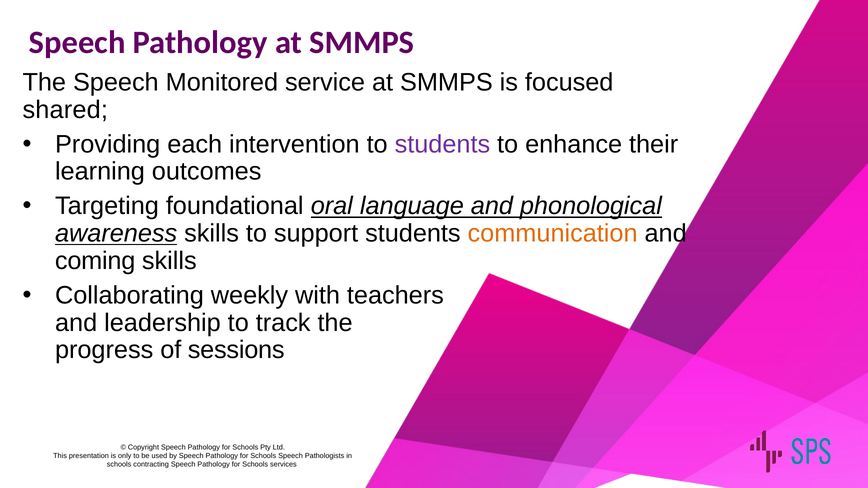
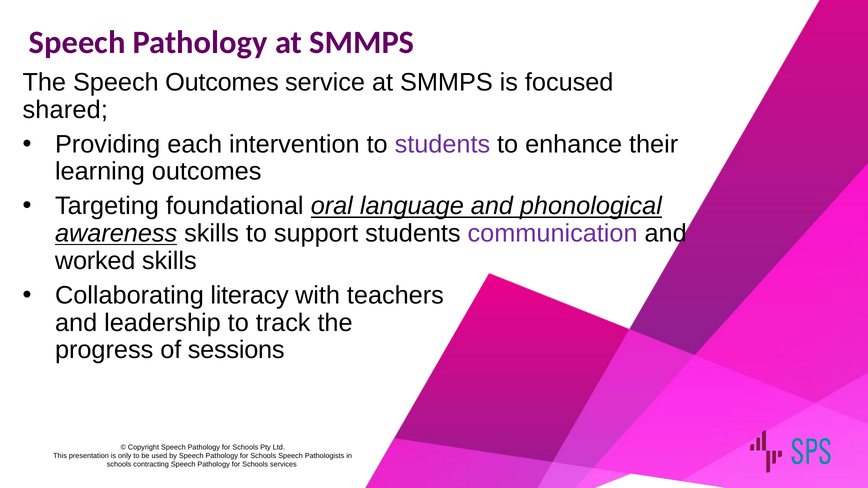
Speech Monitored: Monitored -> Outcomes (222, 82)
communication colour: orange -> purple (553, 234)
coming: coming -> worked (95, 261)
weekly: weekly -> literacy (250, 295)
